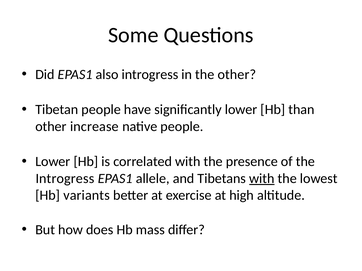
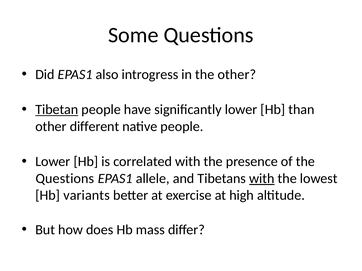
Tibetan underline: none -> present (57, 110)
increase: increase -> different (95, 127)
Introgress: Introgress -> Questions (65, 179)
